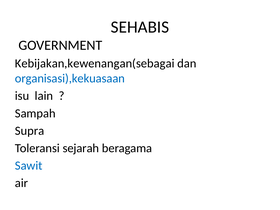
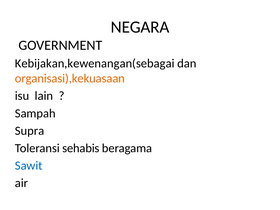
SEHABIS: SEHABIS -> NEGARA (140, 27)
organisasi),kekuasaan colour: blue -> orange (70, 78)
sejarah: sejarah -> sehabis (81, 148)
